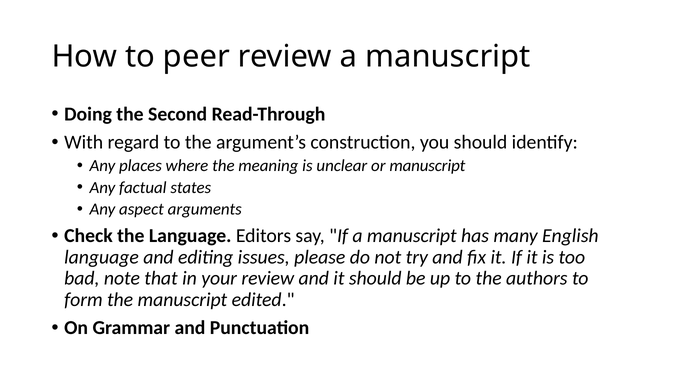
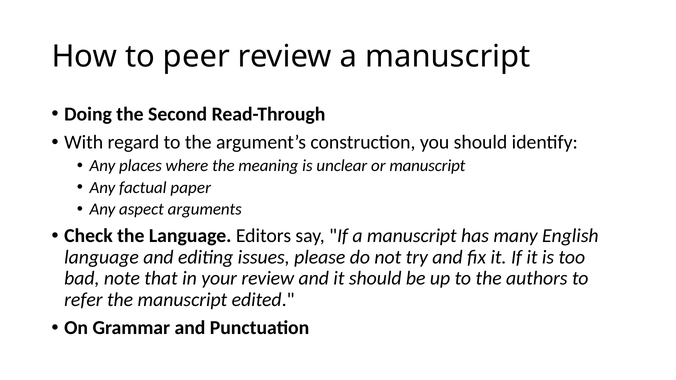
states: states -> paper (191, 188)
form: form -> refer (83, 300)
